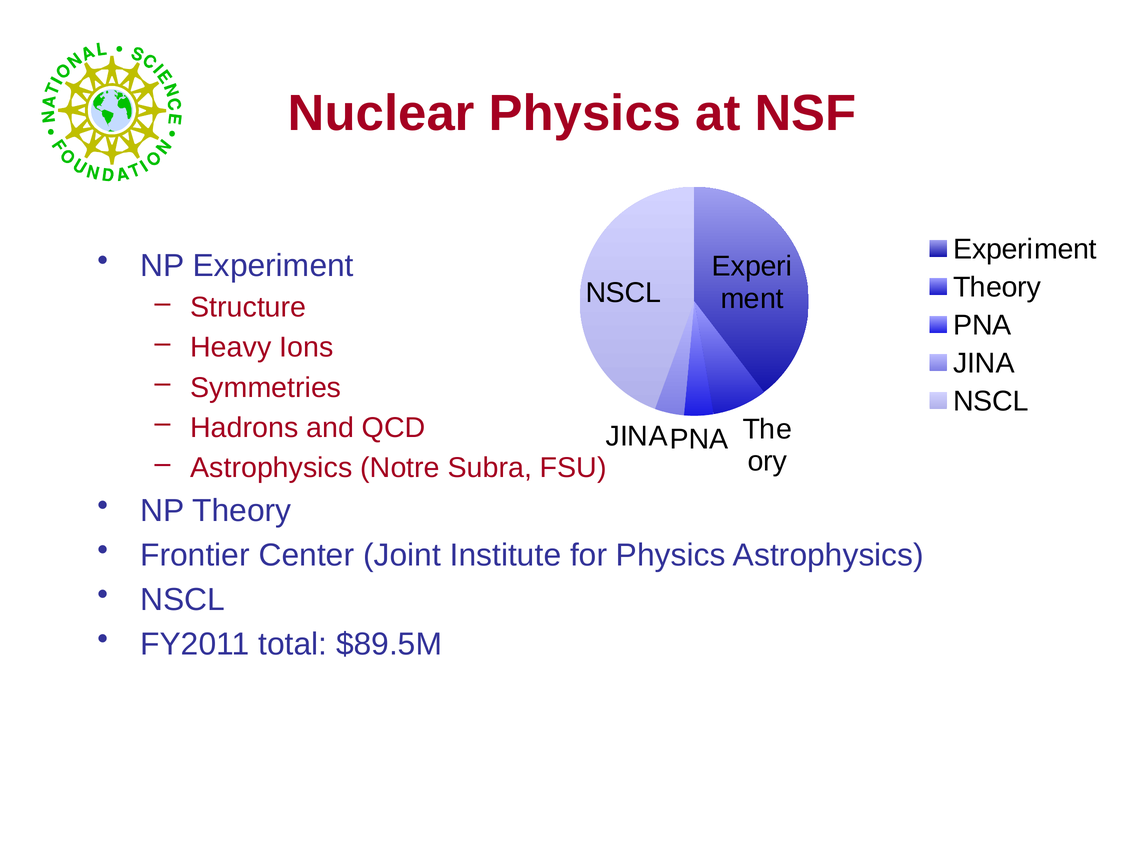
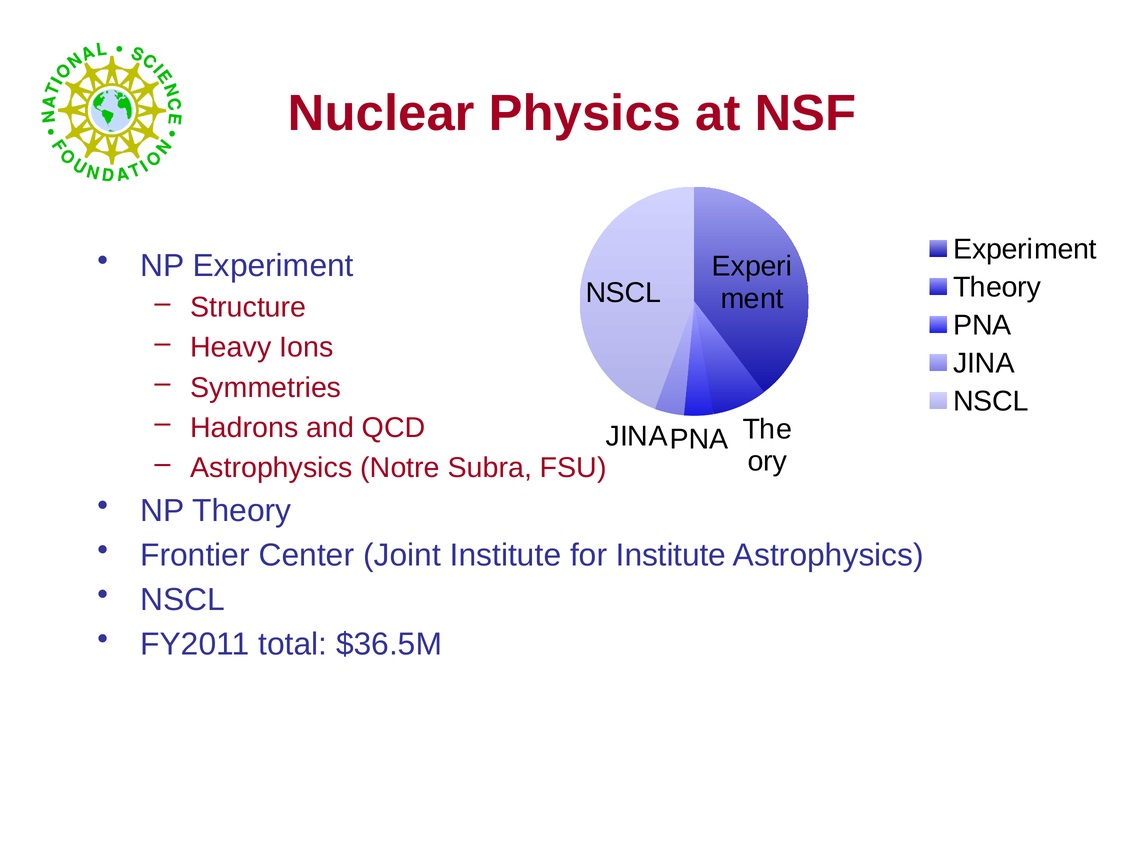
for Physics: Physics -> Institute (671, 555)
$89.5M: $89.5M -> $36.5M (389, 644)
